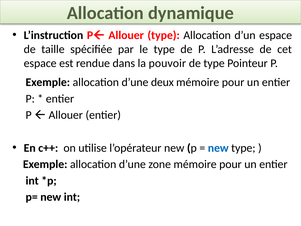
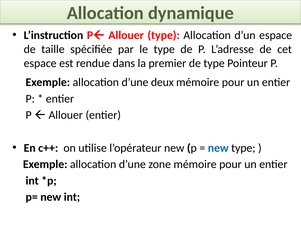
pouvoir: pouvoir -> premier (167, 63)
